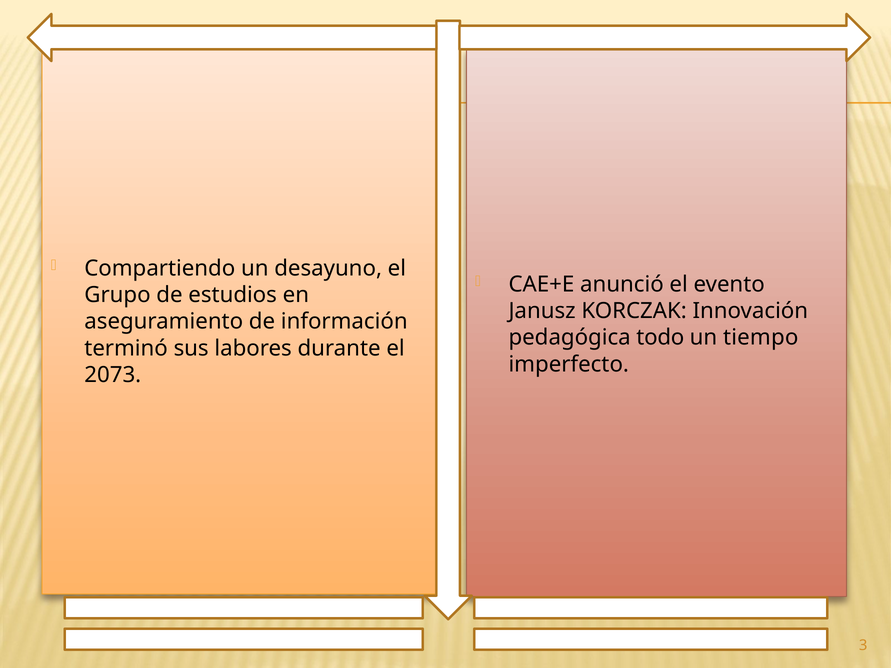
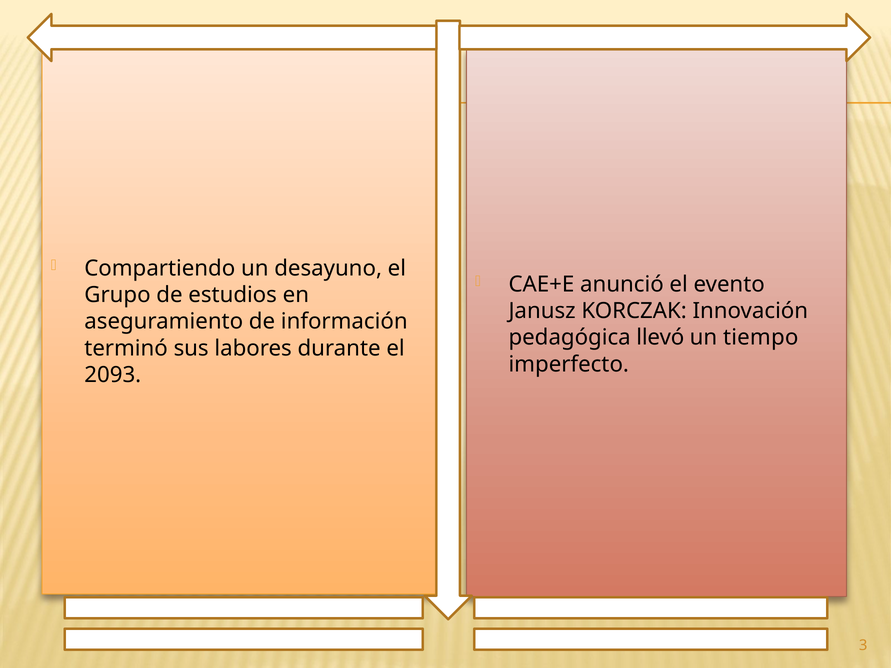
todo: todo -> llevó (660, 338)
2073: 2073 -> 2093 (113, 375)
